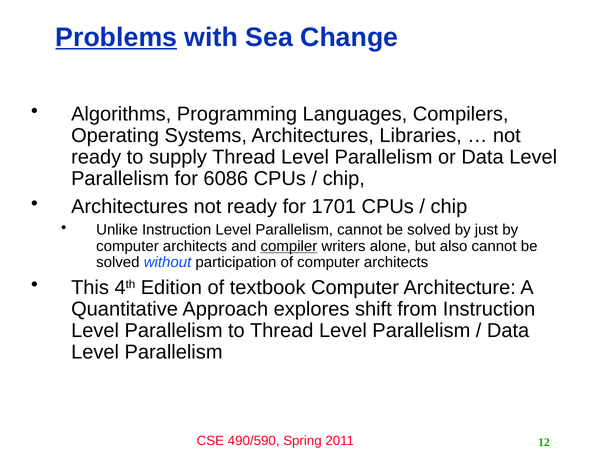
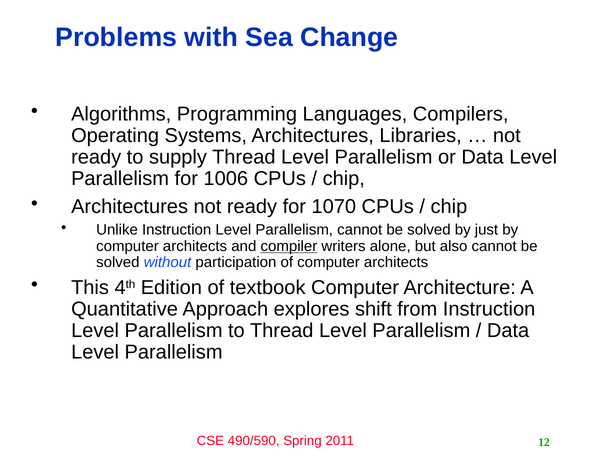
Problems underline: present -> none (116, 37)
6086: 6086 -> 1006 (226, 179)
1701: 1701 -> 1070 (334, 206)
